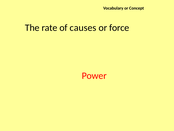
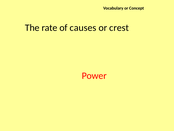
force: force -> crest (119, 28)
